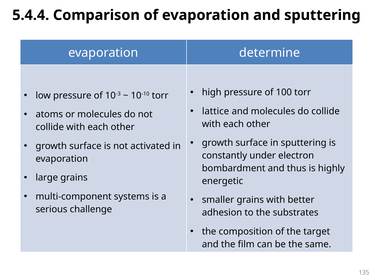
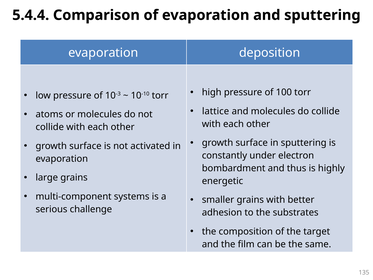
determine: determine -> deposition (270, 53)
